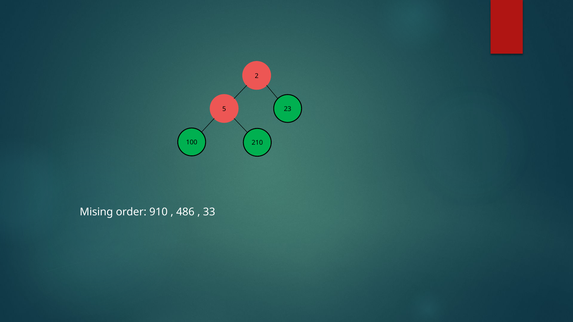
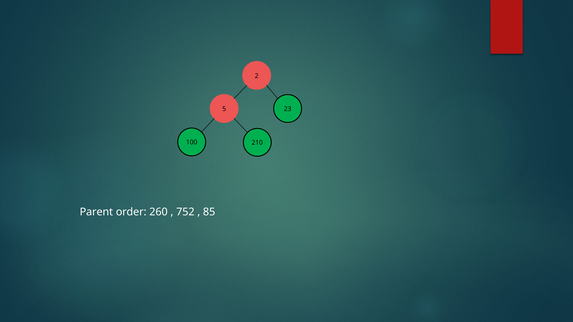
Mising: Mising -> Parent (96, 212)
910: 910 -> 260 (159, 212)
486: 486 -> 752 (185, 212)
33: 33 -> 85 (209, 212)
